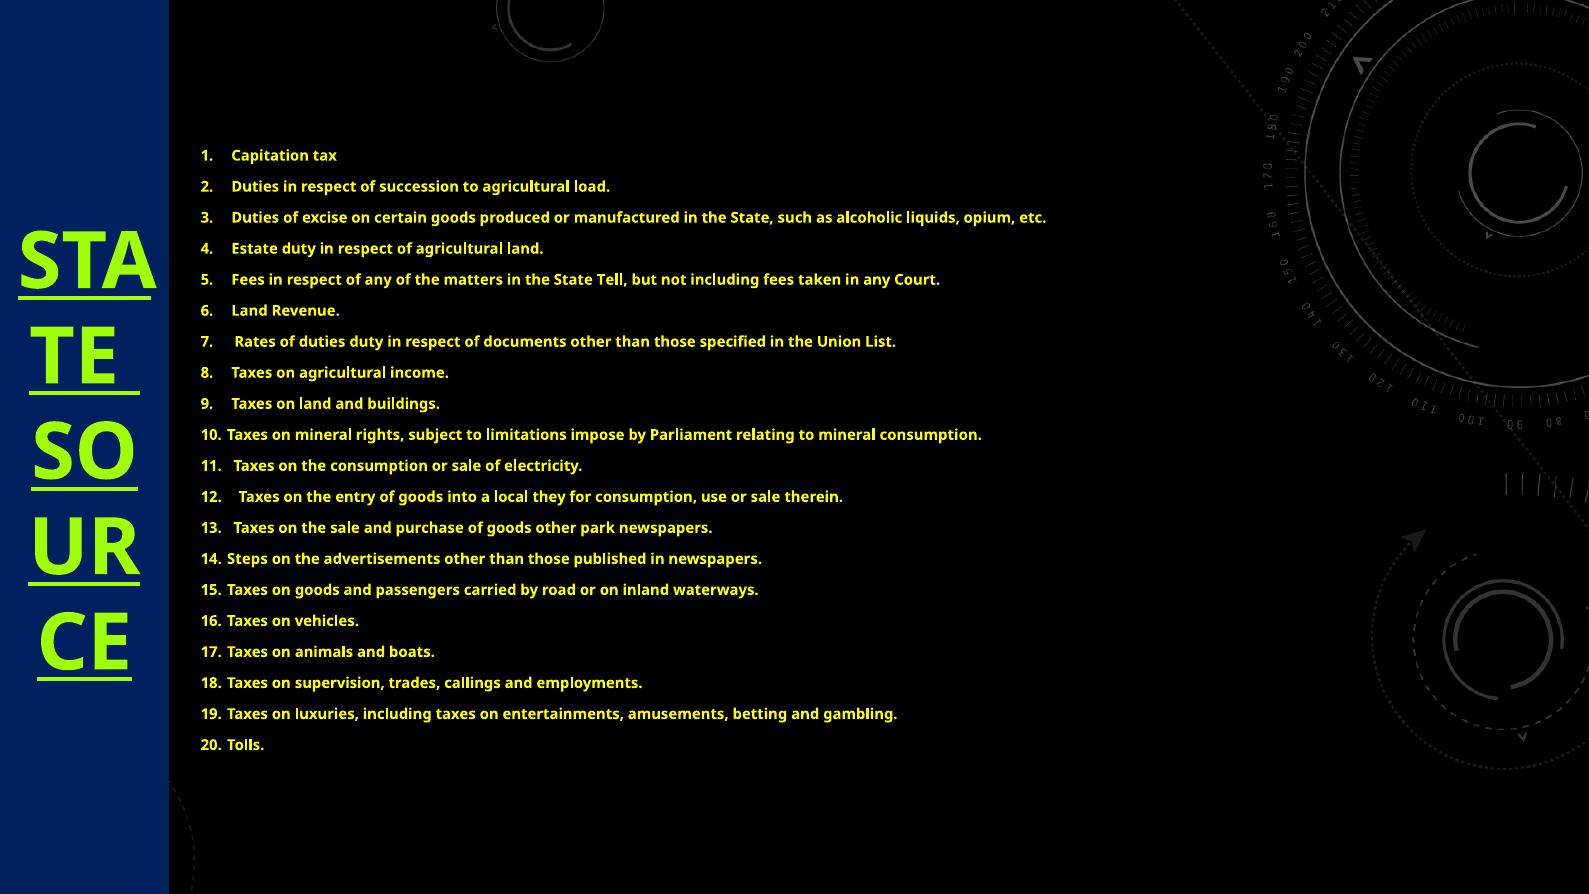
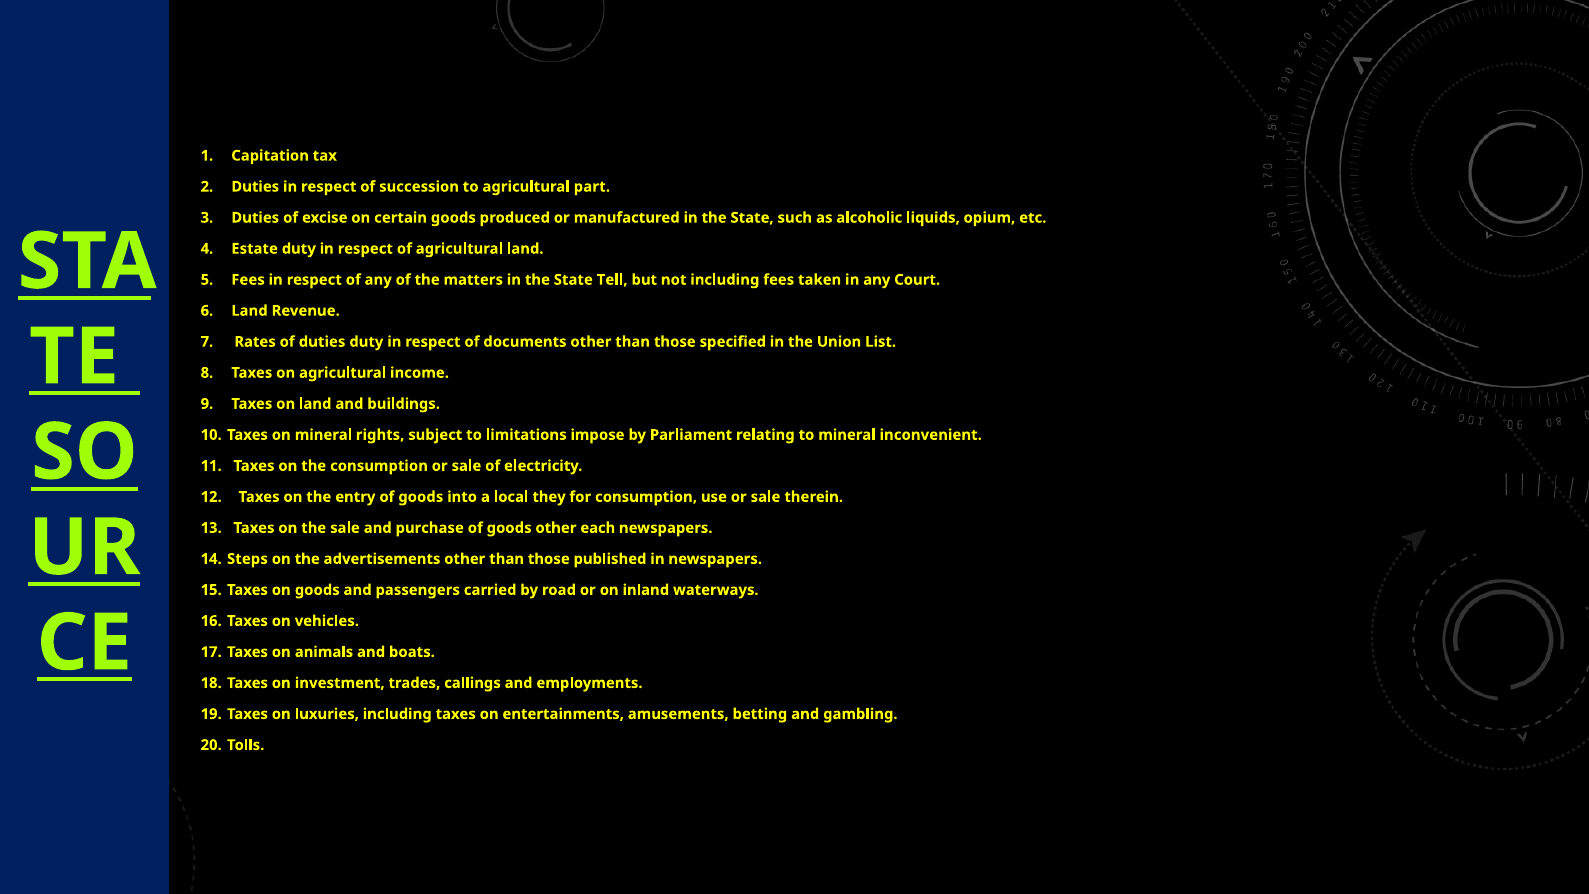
load: load -> part (592, 187)
mineral consumption: consumption -> inconvenient (931, 435)
park: park -> each (598, 528)
supervision: supervision -> investment (340, 683)
